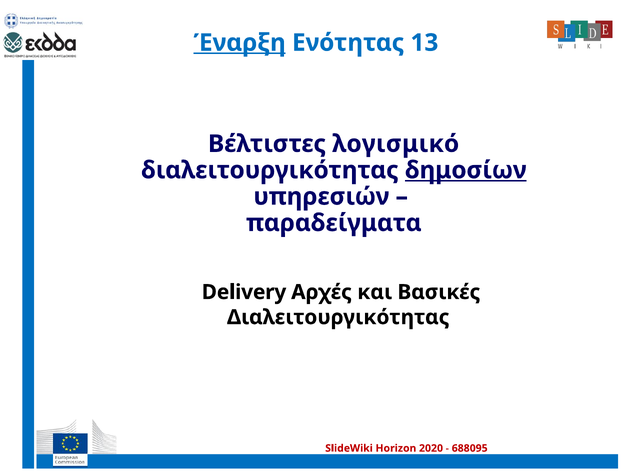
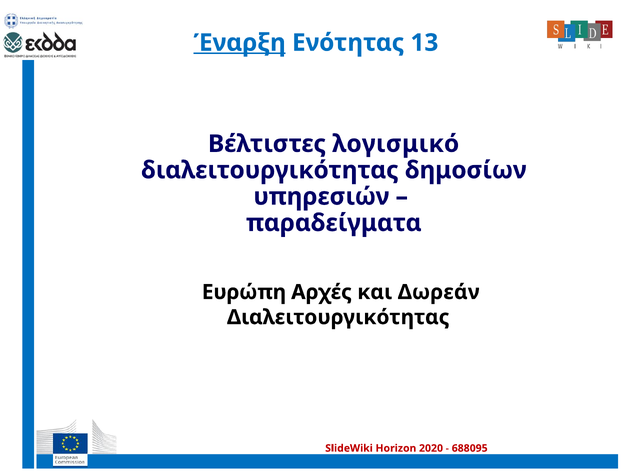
δημοσίων underline: present -> none (466, 170)
Delivery: Delivery -> Ευρώπη (244, 292)
Βασικές: Βασικές -> Δωρεάν (439, 292)
